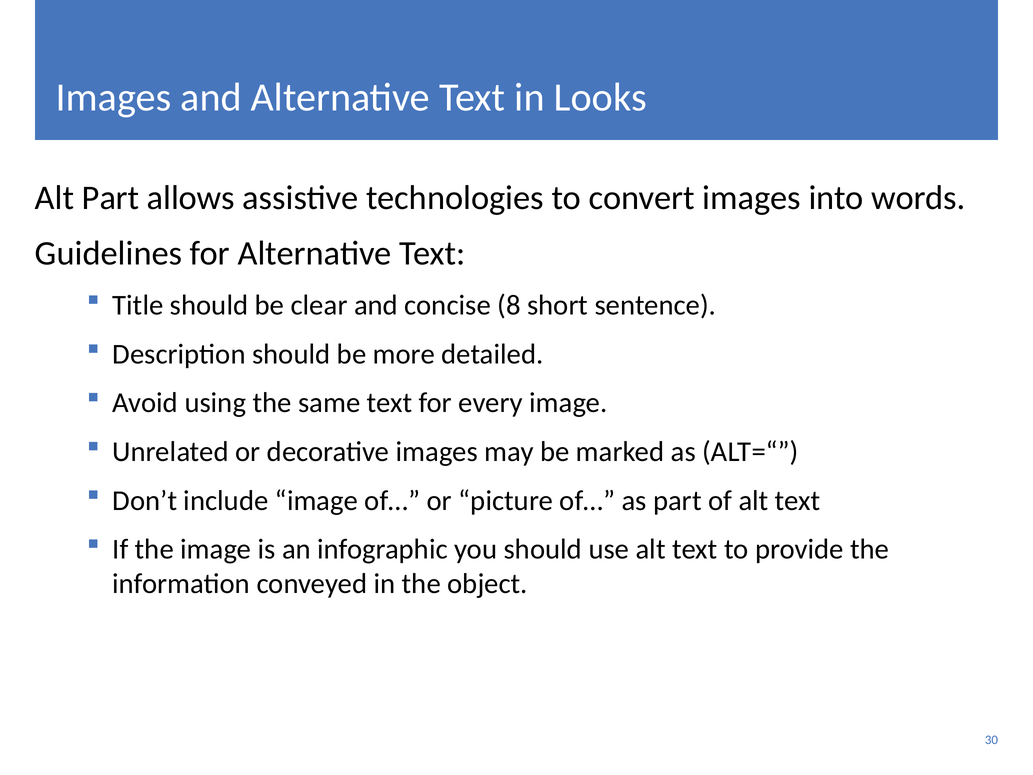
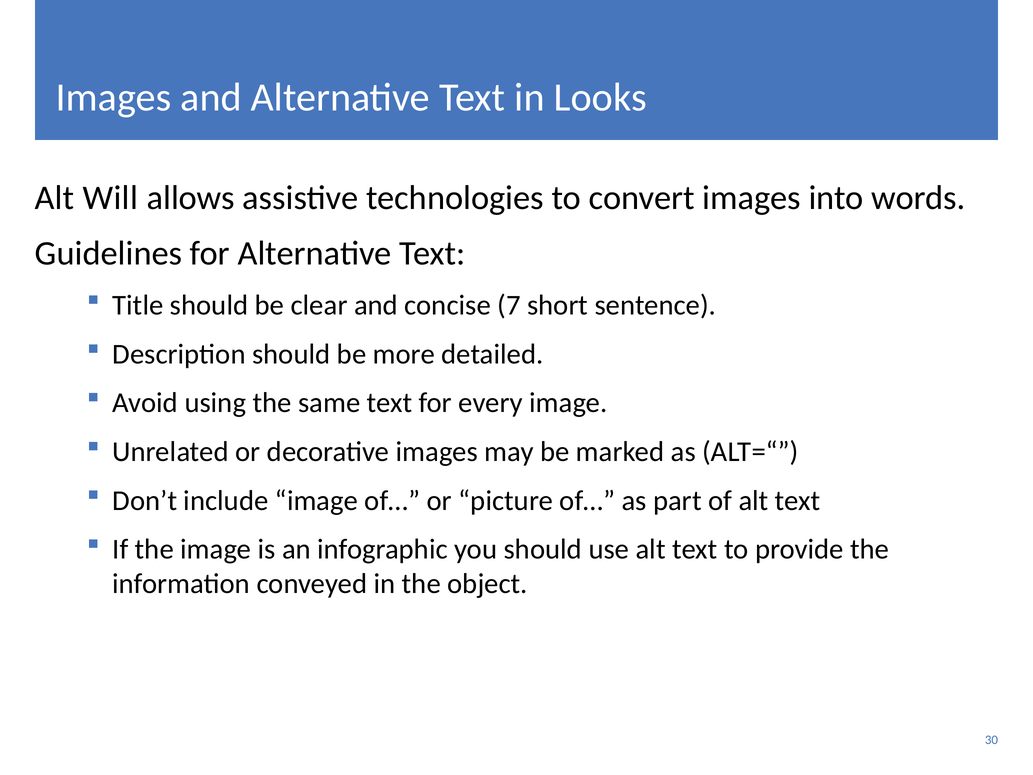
Alt Part: Part -> Will (110, 198)
8: 8 -> 7 (509, 305)
